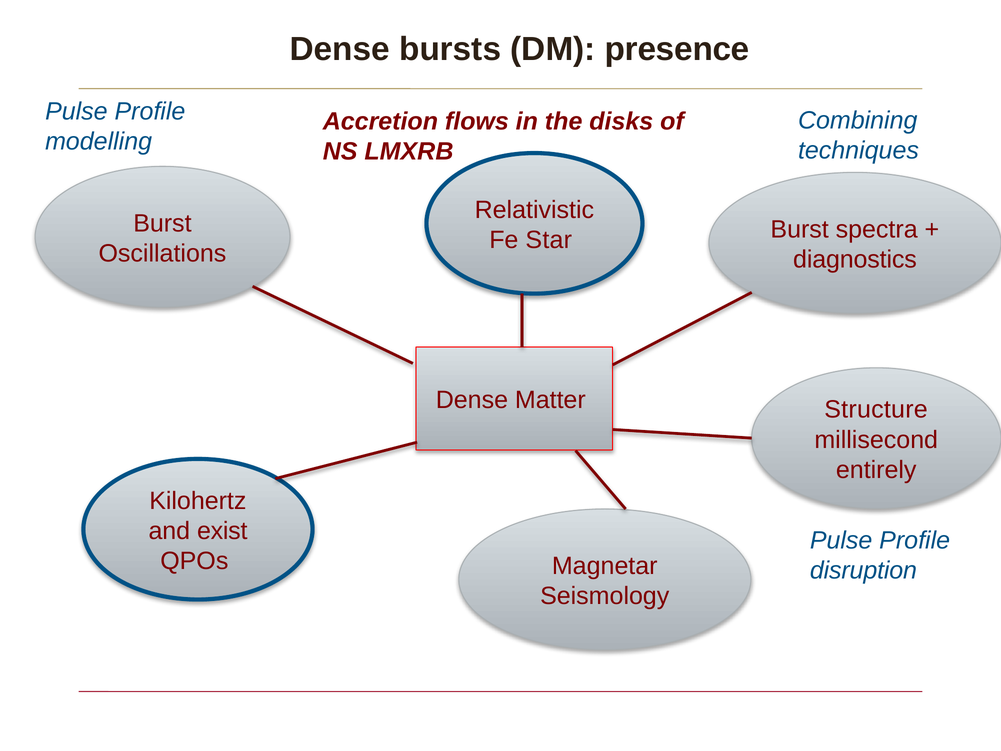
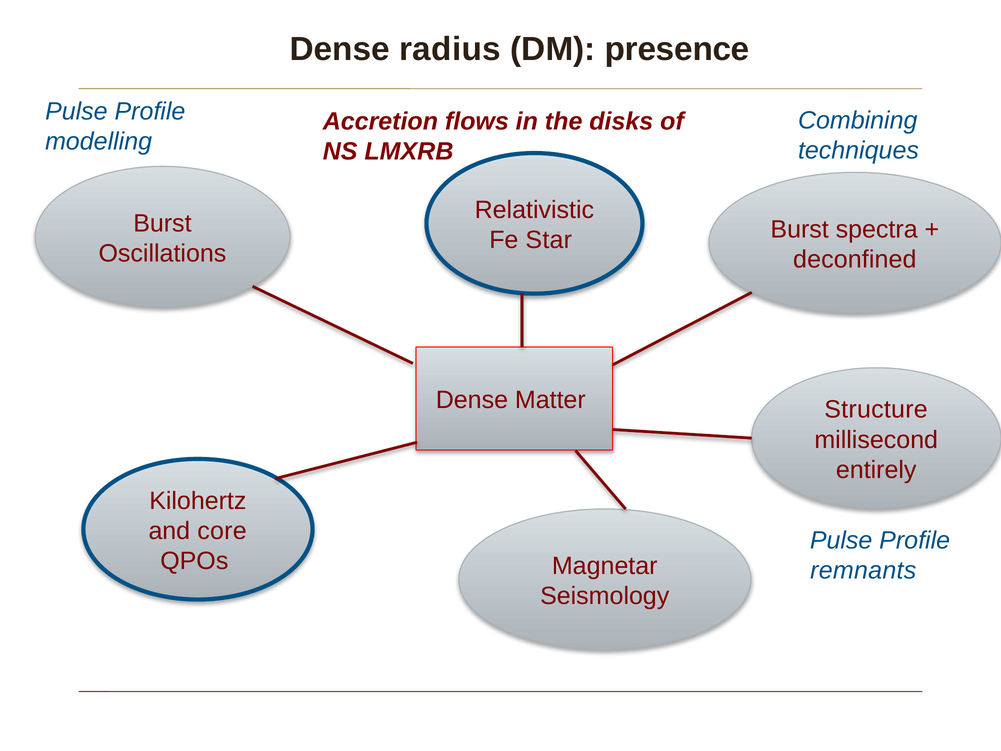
bursts: bursts -> radius (450, 49)
diagnostics: diagnostics -> deconfined (855, 259)
exist: exist -> core (222, 531)
disruption: disruption -> remnants (863, 570)
